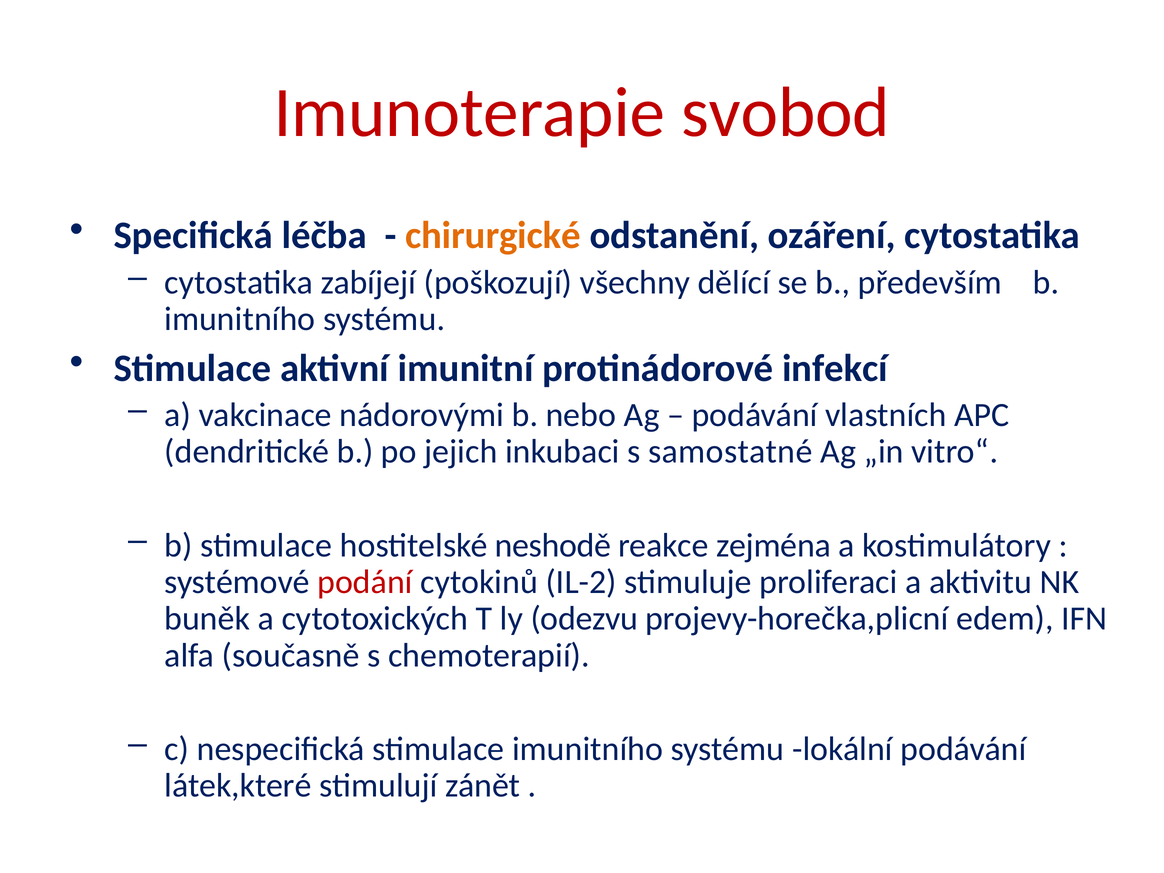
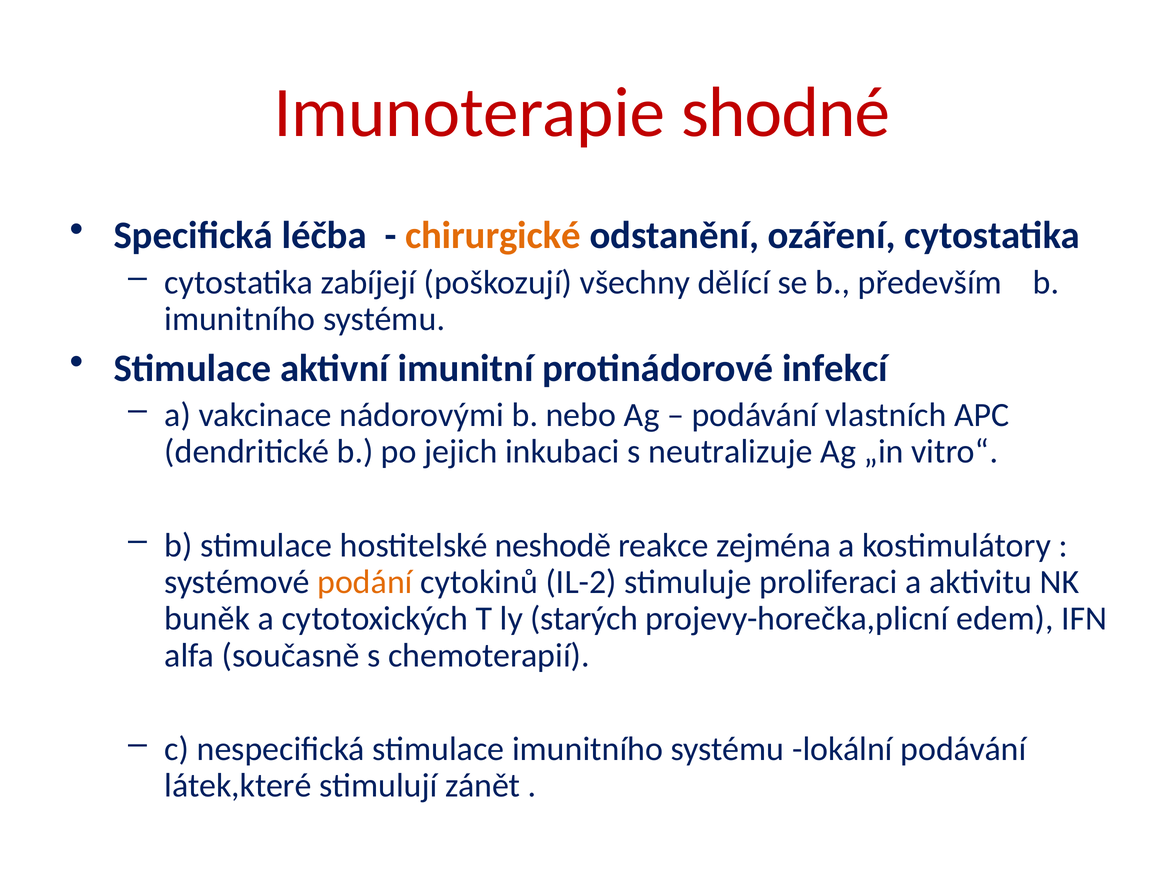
svobod: svobod -> shodné (786, 113)
samostatné: samostatné -> neutralizuje (730, 452)
podání colour: red -> orange (365, 582)
odezvu: odezvu -> starých (584, 619)
